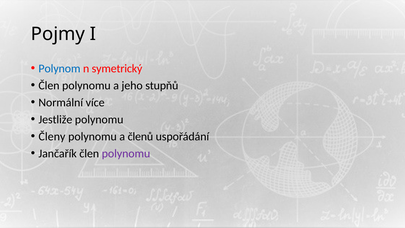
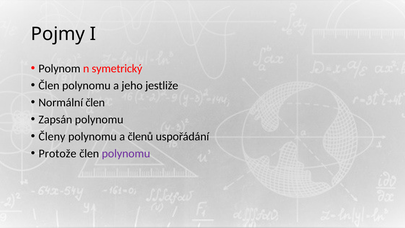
Polynom colour: blue -> black (59, 68)
stupňů: stupňů -> jestliže (162, 85)
Normální více: více -> člen (95, 102)
Jestliže: Jestliže -> Zapsán (55, 119)
Jančařík: Jančařík -> Protože (58, 153)
